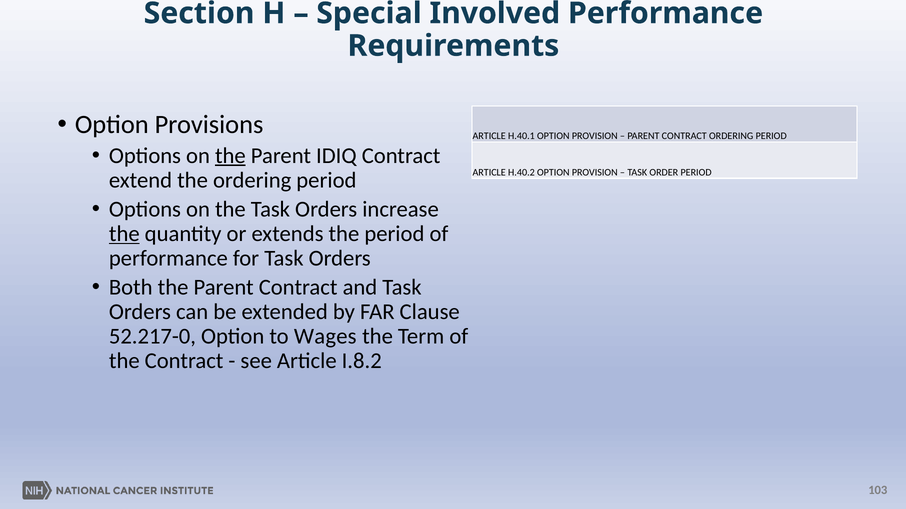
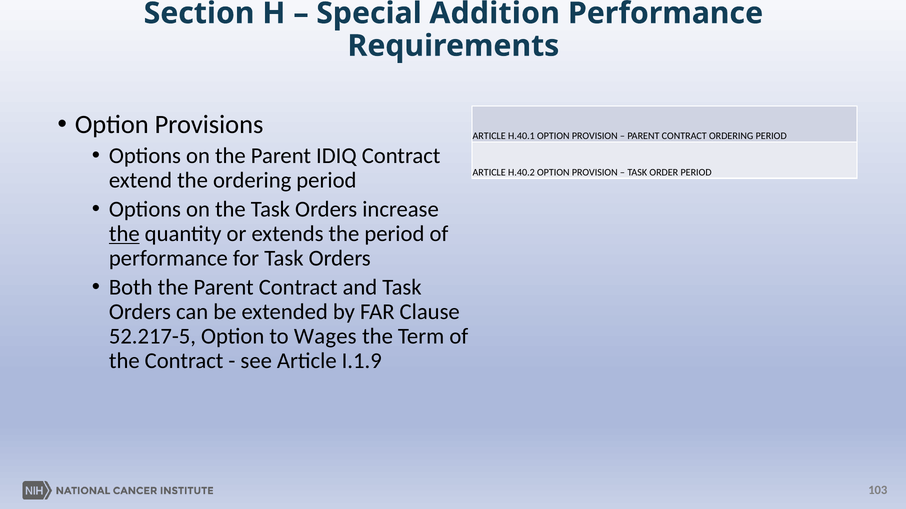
Involved: Involved -> Addition (495, 13)
the underline: present -> none (230, 156)
52.217-0: 52.217-0 -> 52.217-5 (152, 337)
I.8.2: I.8.2 -> I.1.9 (362, 361)
